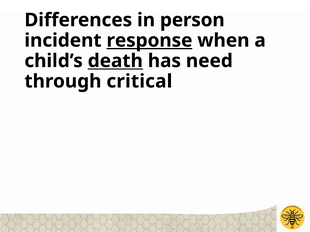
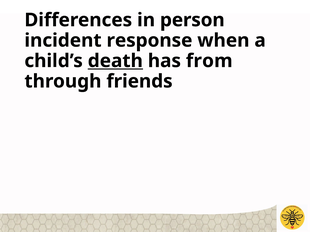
response underline: present -> none (149, 41)
need: need -> from (209, 61)
critical: critical -> friends (140, 81)
